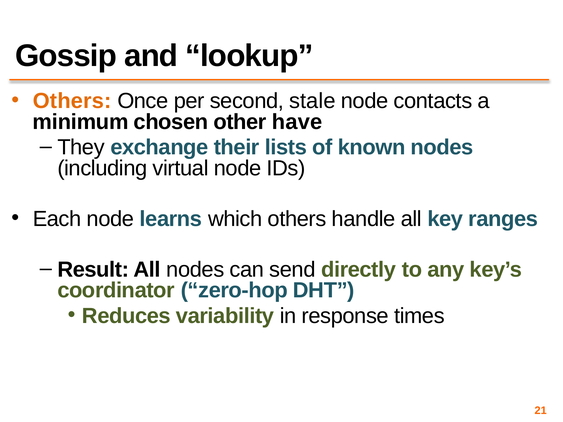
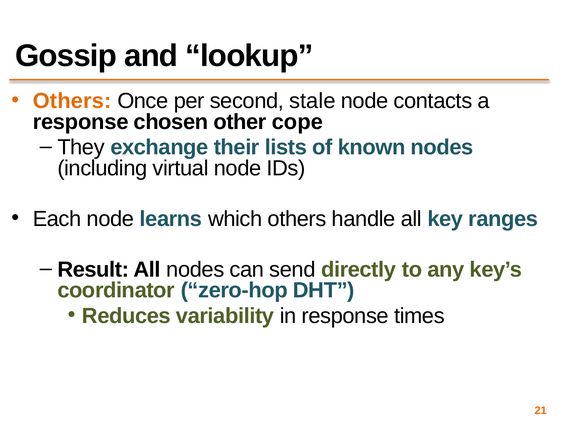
minimum: minimum -> response (81, 122)
have: have -> cope (297, 122)
